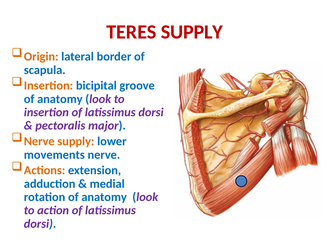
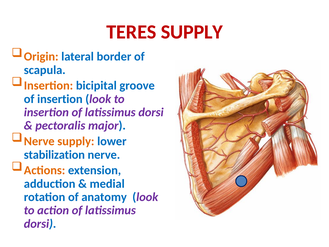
anatomy: anatomy -> insertion (60, 99)
movements: movements -> stabilization (54, 155)
